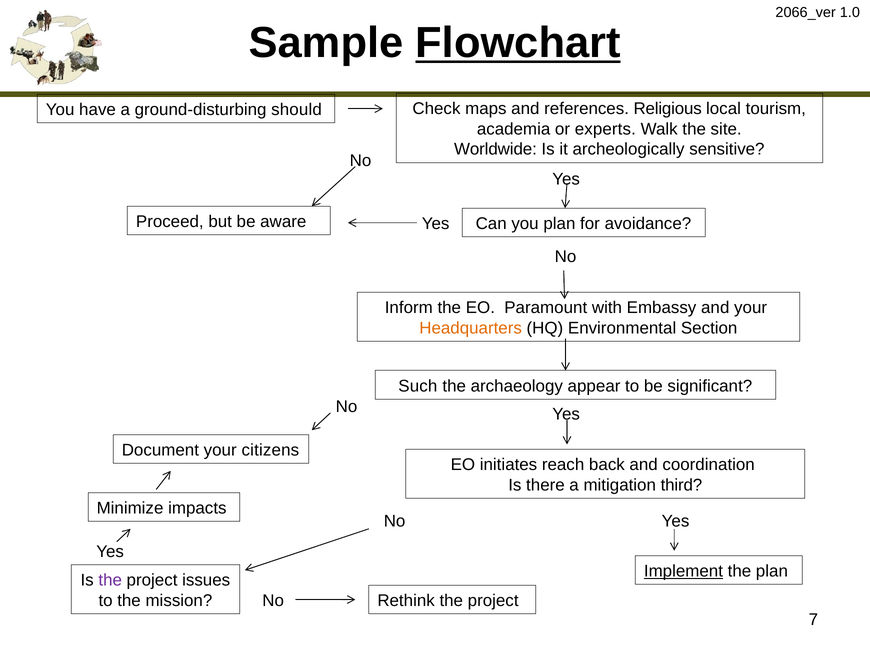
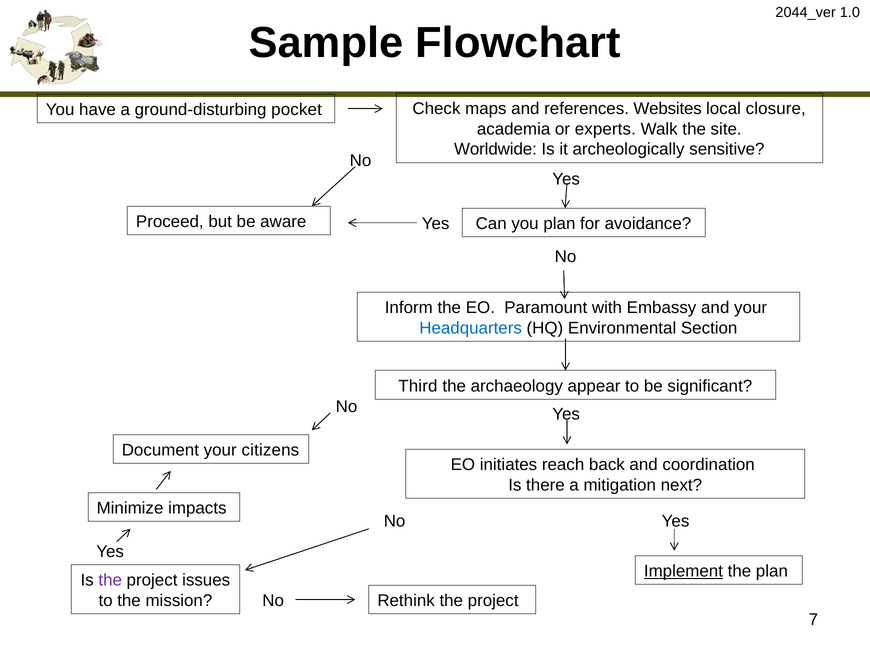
2066_ver: 2066_ver -> 2044_ver (806, 12)
Flowchart underline: present -> none (518, 43)
should: should -> pocket (297, 110)
Religious: Religious -> Websites (668, 109)
tourism: tourism -> closure (776, 109)
Headquarters colour: orange -> blue (471, 328)
Such: Such -> Third (418, 386)
third: third -> next (681, 485)
